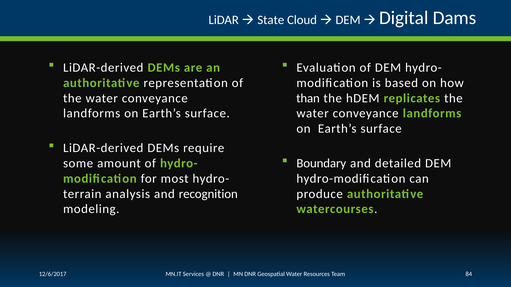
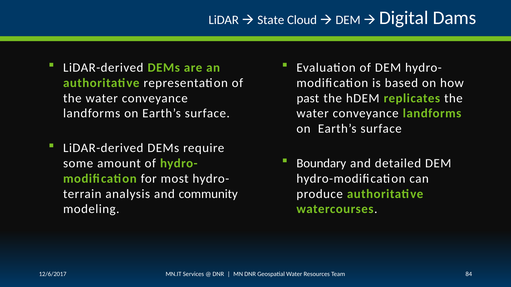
than: than -> past (308, 98)
recognition: recognition -> community (208, 194)
